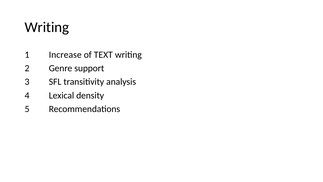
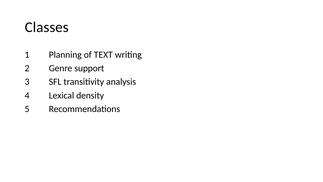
Writing: Writing -> Classes (47, 27)
Increase: Increase -> Planning (65, 55)
